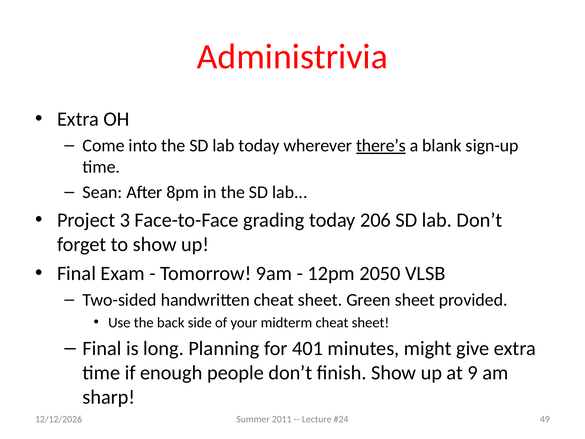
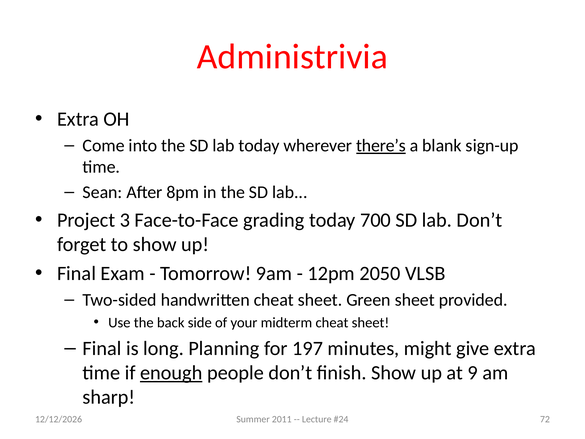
206: 206 -> 700 (376, 220)
401: 401 -> 197 (308, 348)
enough underline: none -> present (171, 373)
49: 49 -> 72 (545, 419)
